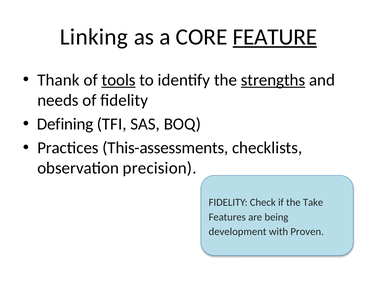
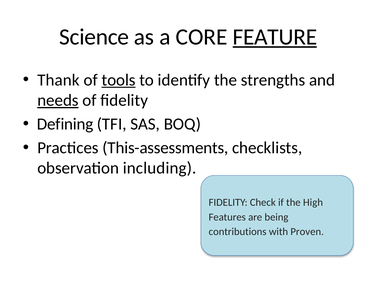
Linking: Linking -> Science (94, 37)
strengths underline: present -> none (273, 80)
needs underline: none -> present (58, 101)
precision: precision -> including (160, 168)
Take: Take -> High (313, 203)
development: development -> contributions (238, 232)
